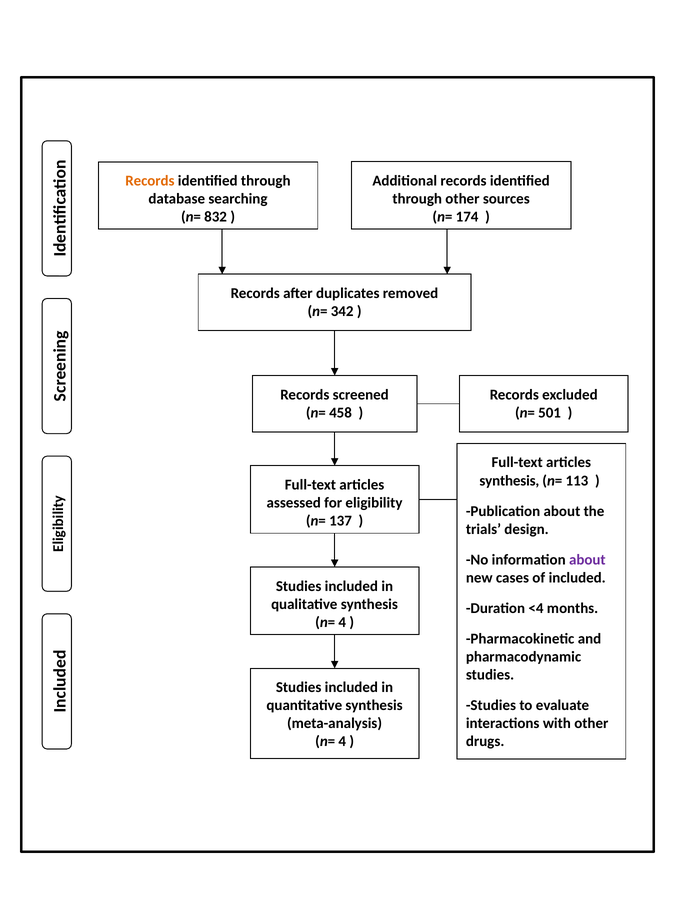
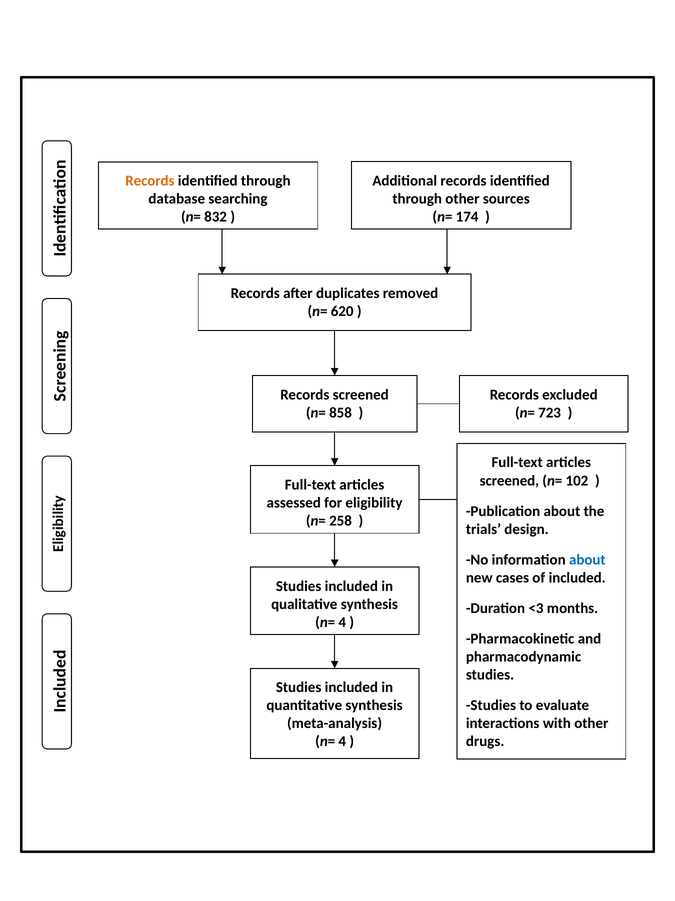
342: 342 -> 620 (342, 311)
458: 458 -> 858 (340, 412)
501: 501 -> 723 (550, 412)
synthesis: synthesis -> screened (509, 480)
113: 113 -> 102 (577, 480)
137: 137 -> 258 (340, 520)
about colour: purple -> blue (587, 559)
<4: <4 -> <3 (536, 608)
